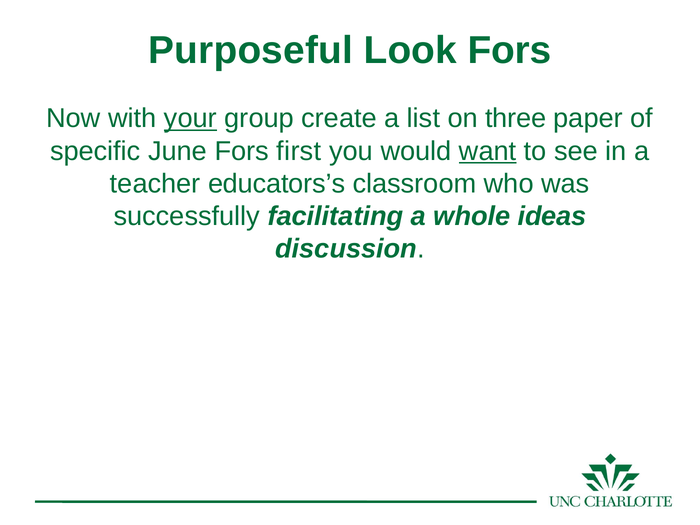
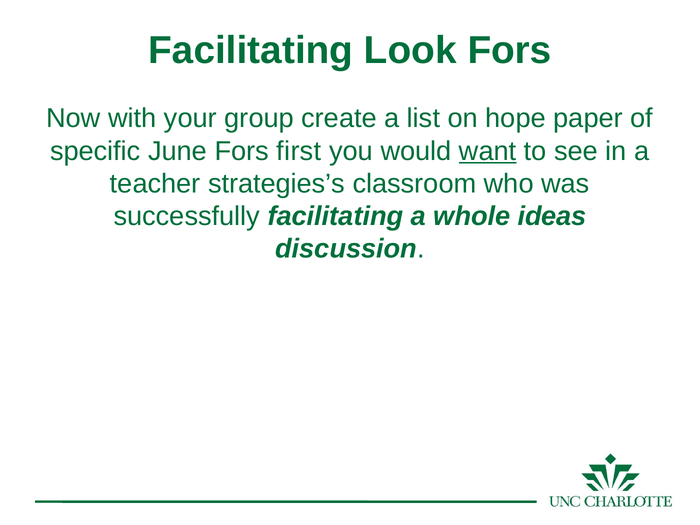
Purposeful: Purposeful -> Facilitating (251, 50)
your underline: present -> none (190, 118)
three: three -> hope (516, 118)
educators’s: educators’s -> strategies’s (277, 184)
